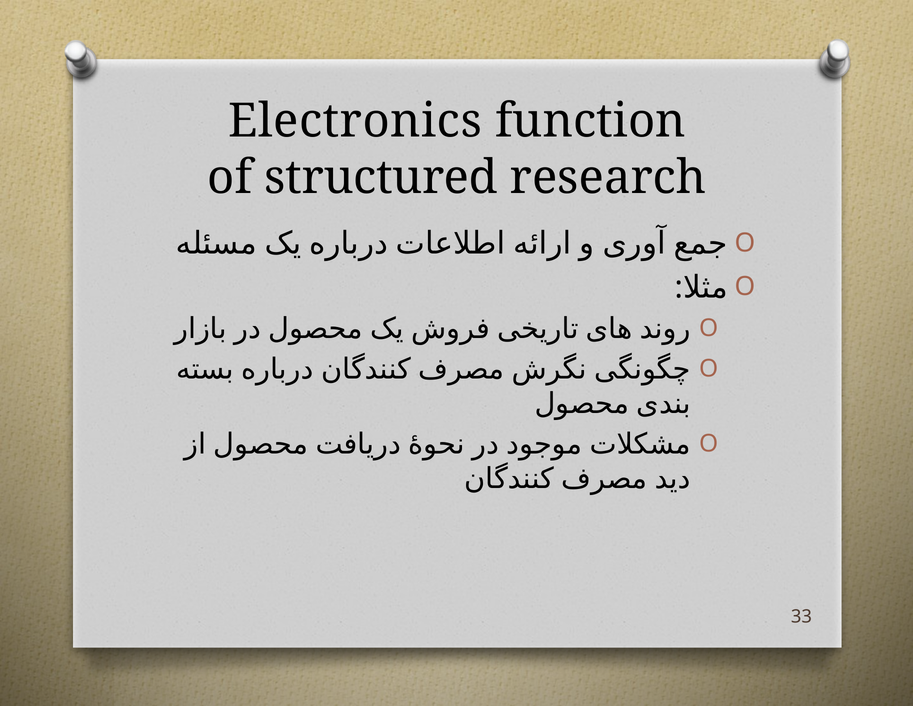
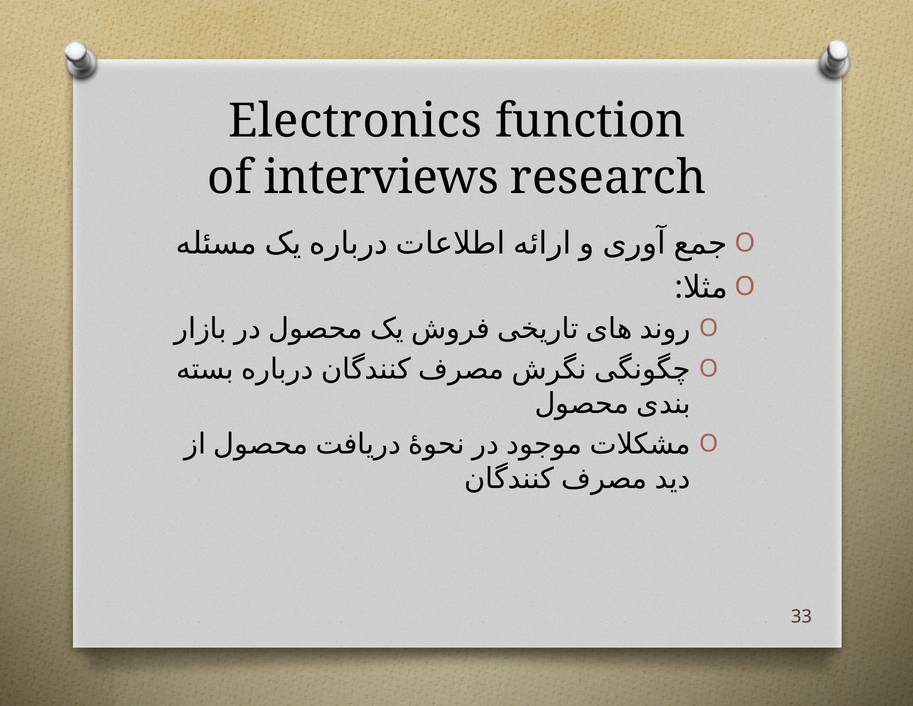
structured: structured -> interviews (381, 178)
